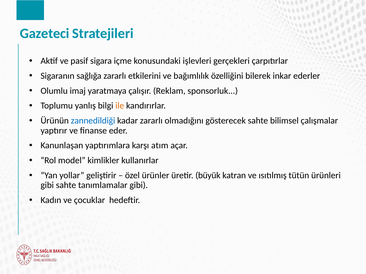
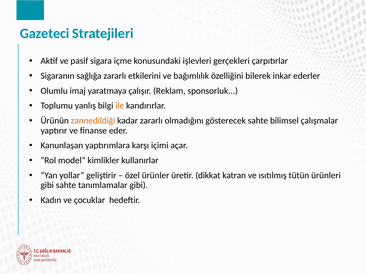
zannedildiği colour: blue -> orange (93, 121)
atım: atım -> içimi (160, 146)
büyük: büyük -> dikkat (208, 176)
